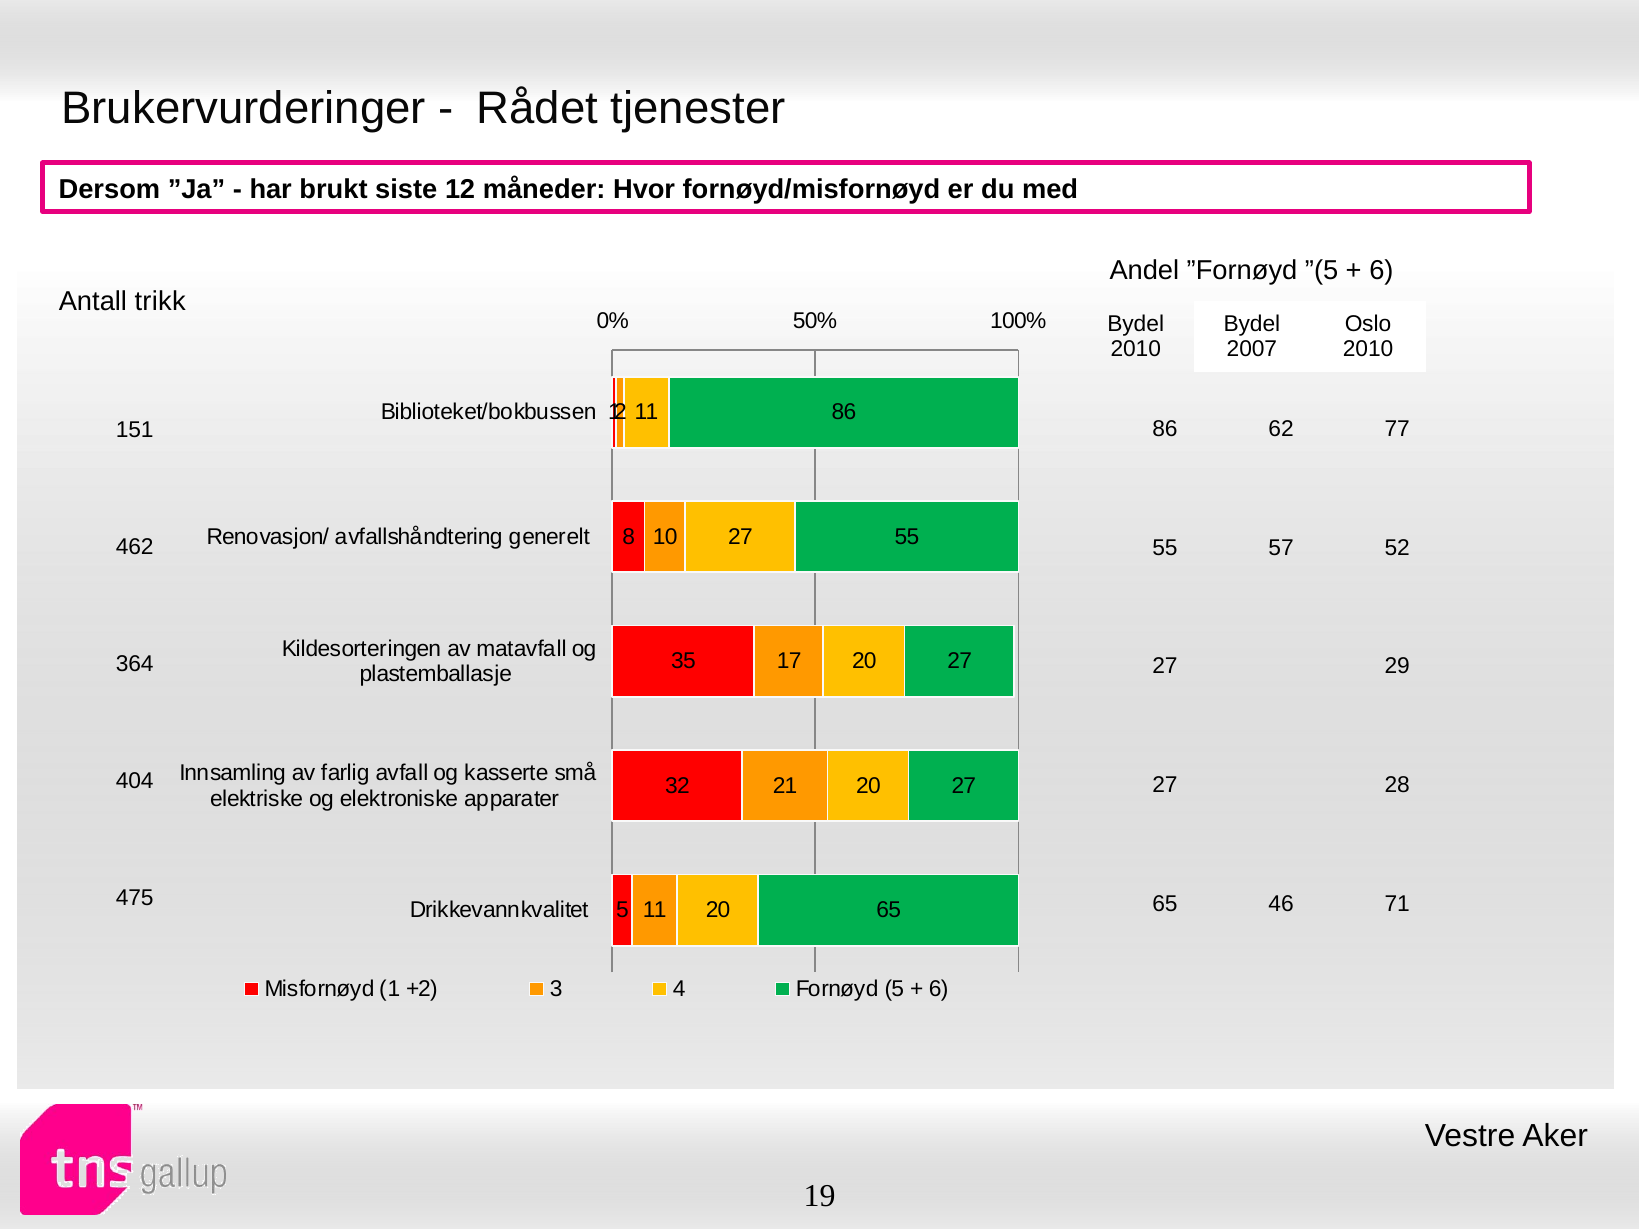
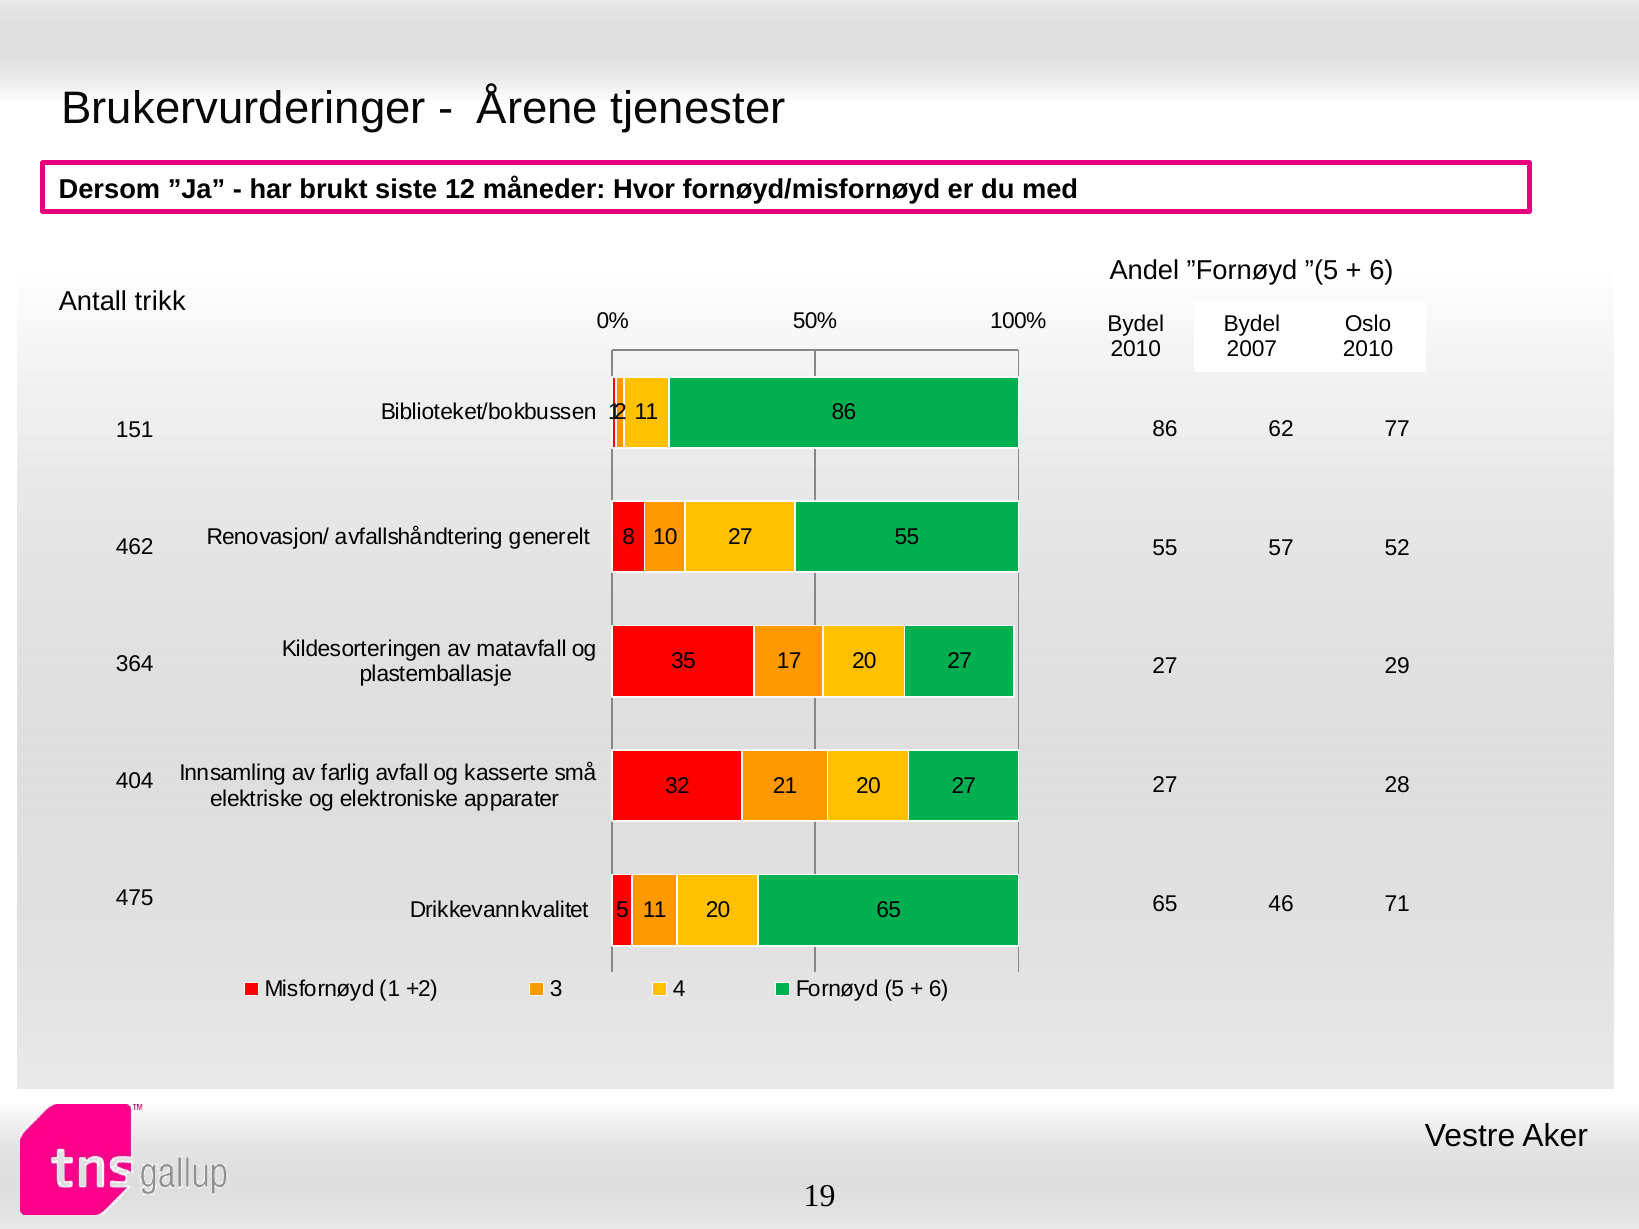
Rådet: Rådet -> Årene (537, 108)
